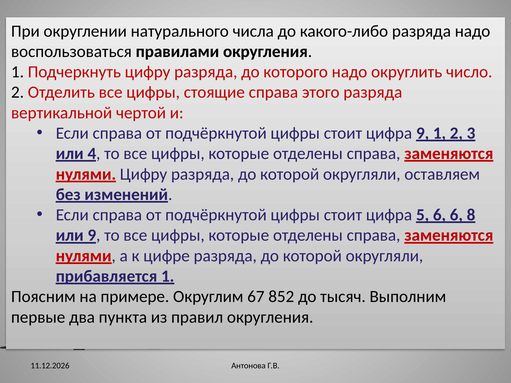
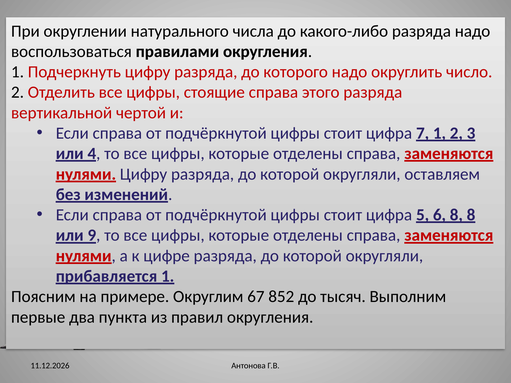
цифра 9: 9 -> 7 (423, 133)
6 6: 6 -> 8 (456, 215)
